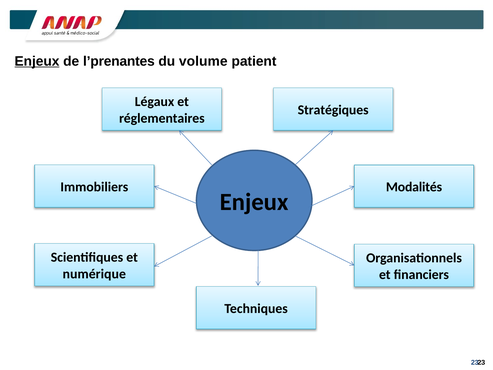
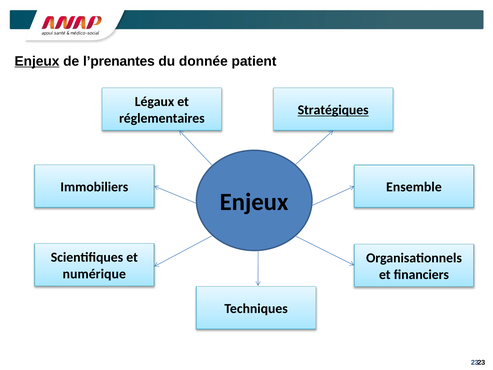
volume: volume -> donnée (203, 61)
Stratégiques underline: none -> present (333, 110)
Modalités: Modalités -> Ensemble (414, 187)
